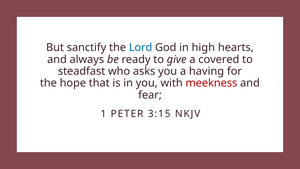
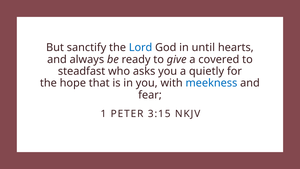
high: high -> until (203, 48)
having: having -> quietly (207, 71)
meekness colour: red -> blue (211, 83)
